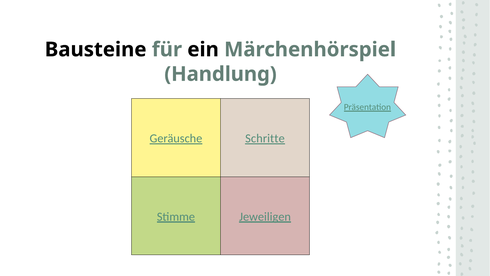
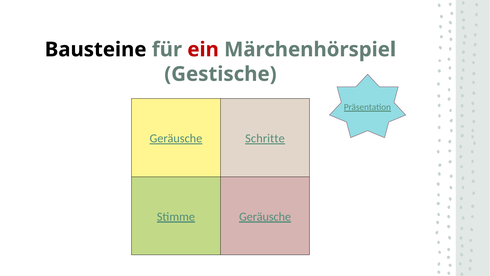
ein colour: black -> red (203, 50)
Handlung: Handlung -> Gestische (220, 74)
Stimme Jeweiligen: Jeweiligen -> Geräusche (265, 216)
